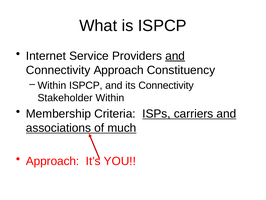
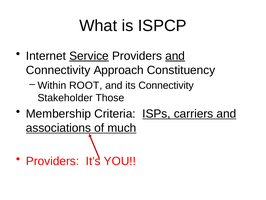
Service underline: none -> present (89, 56)
Within ISPCP: ISPCP -> ROOT (86, 85)
Stakeholder Within: Within -> Those (110, 98)
Approach: Approach -> Providers (53, 161)
